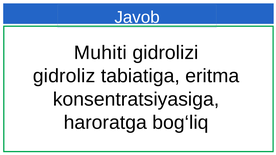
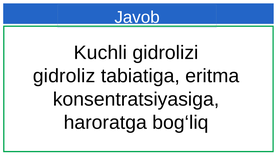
Muhiti: Muhiti -> Kuchli (100, 53)
